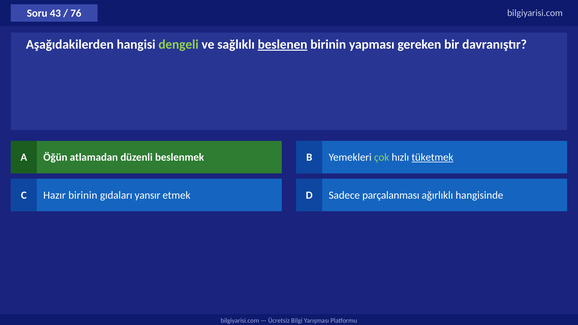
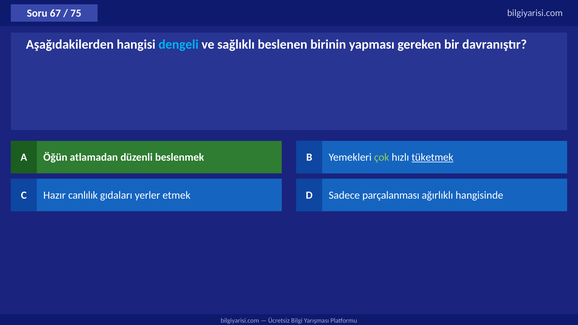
43: 43 -> 67 (55, 13)
76: 76 -> 75 (76, 13)
dengeli colour: light green -> light blue (179, 44)
beslenen underline: present -> none (283, 44)
Hazır birinin: birinin -> canlılık (83, 195)
yansır: yansır -> yerler (147, 195)
